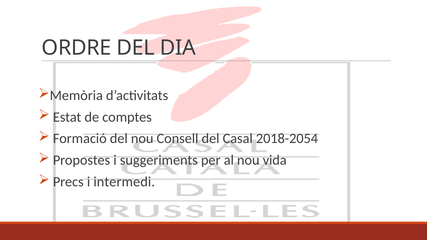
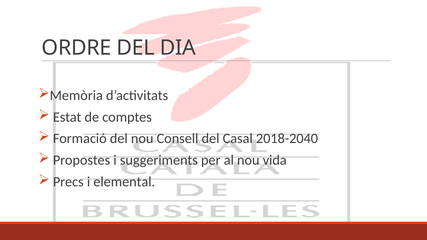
2018-2054: 2018-2054 -> 2018-2040 (287, 139)
intermedi: intermedi -> elemental (124, 182)
